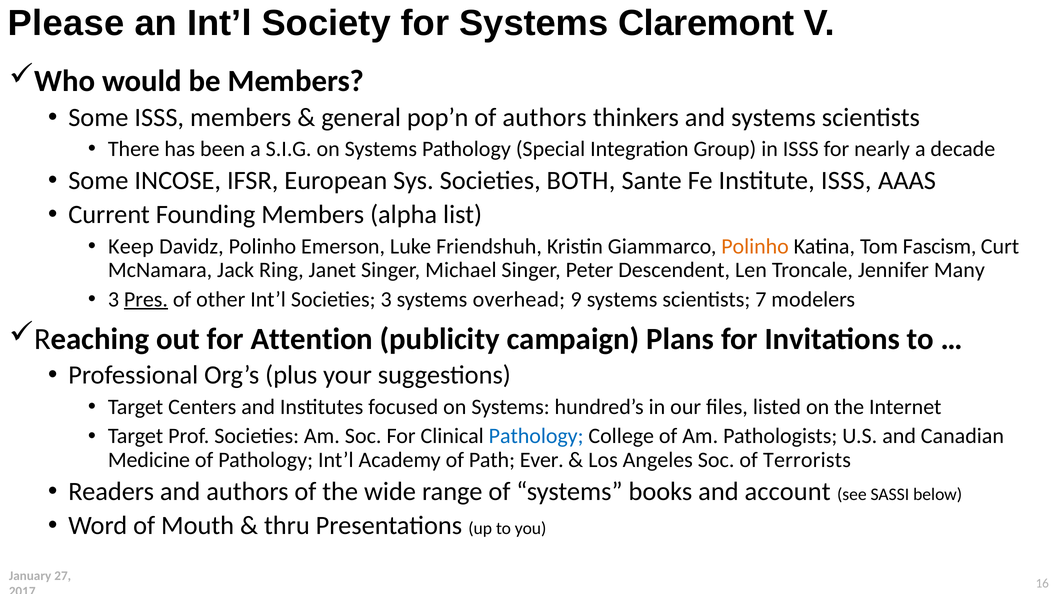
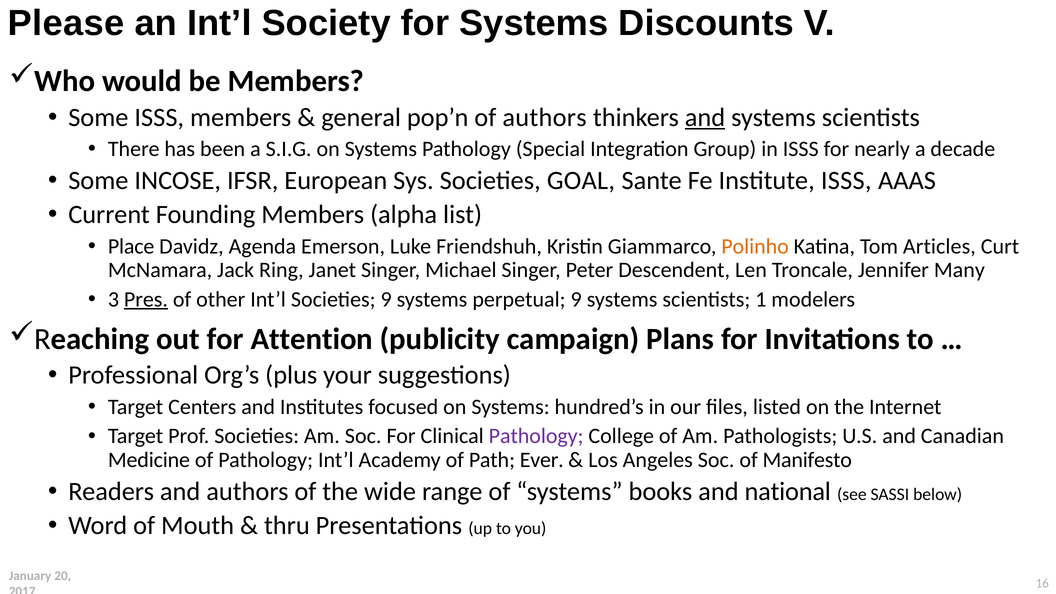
Claremont: Claremont -> Discounts (706, 23)
and underline: none -> present (705, 117)
BOTH: BOTH -> GOAL (581, 181)
Keep: Keep -> Place (131, 246)
Davidz Polinho: Polinho -> Agenda (262, 246)
Fascism: Fascism -> Articles (939, 246)
Societies 3: 3 -> 9 (386, 299)
overhead: overhead -> perpetual (519, 299)
7: 7 -> 1 (761, 299)
Pathology colour: blue -> purple (536, 436)
Terrorists: Terrorists -> Manifesto (807, 460)
account: account -> national (788, 492)
27: 27 -> 20 (63, 576)
